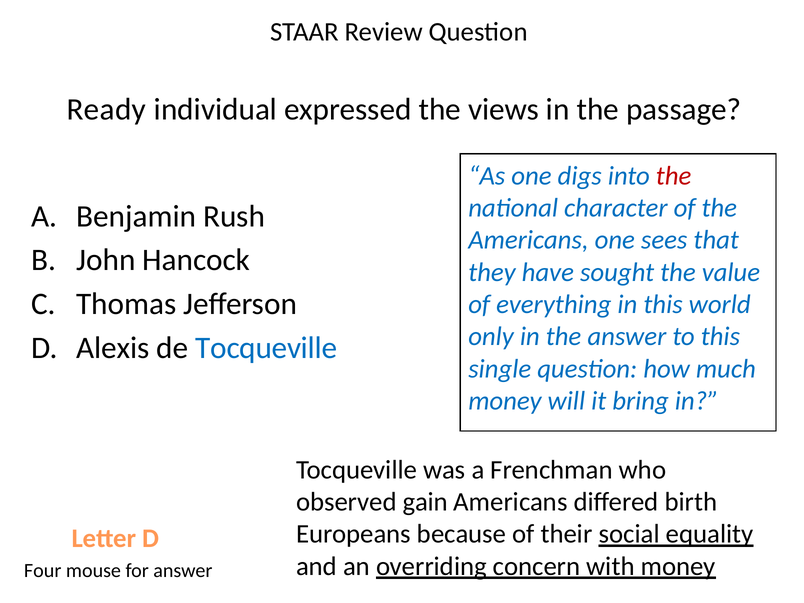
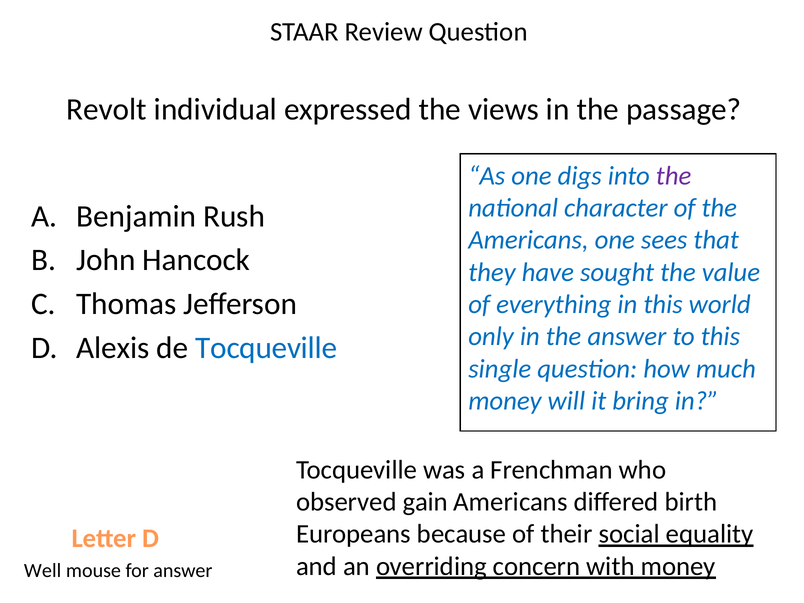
Ready: Ready -> Revolt (106, 109)
the colour: red -> purple (674, 176)
Four: Four -> Well (43, 571)
